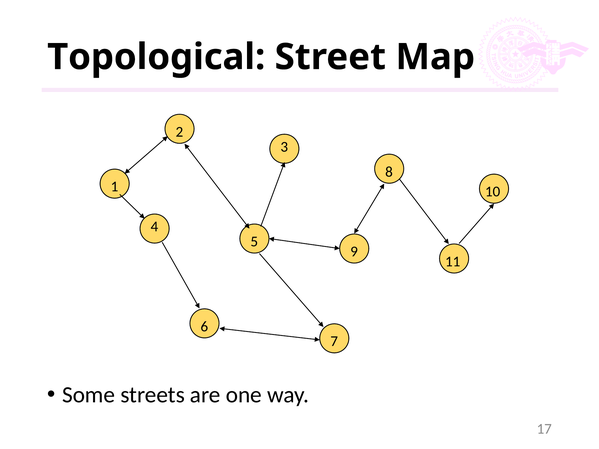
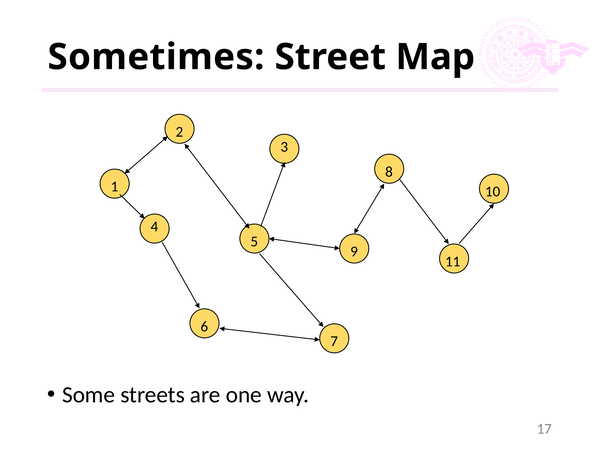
Topological: Topological -> Sometimes (156, 57)
